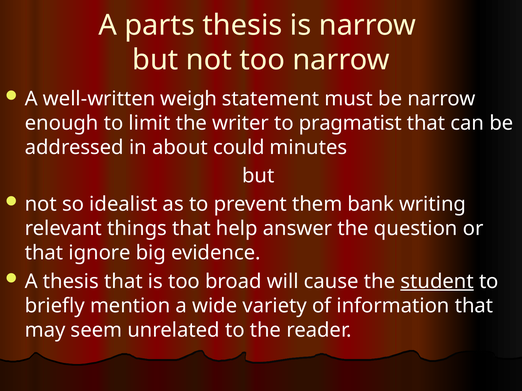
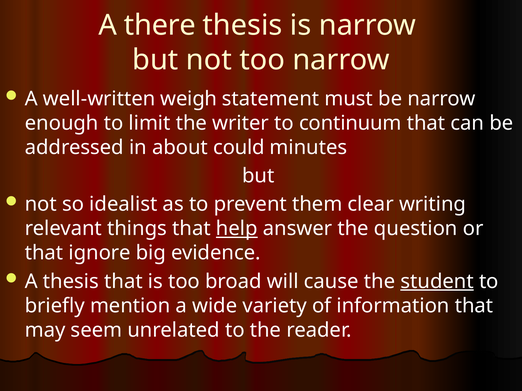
parts: parts -> there (160, 25)
pragmatist: pragmatist -> continuum (350, 123)
bank: bank -> clear (371, 205)
help underline: none -> present (237, 229)
